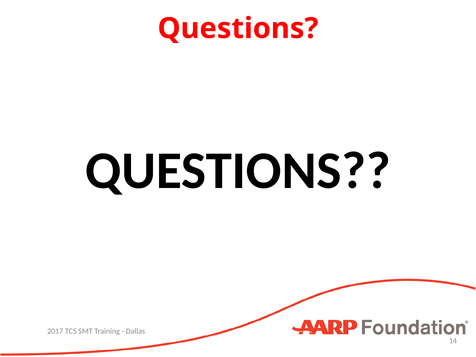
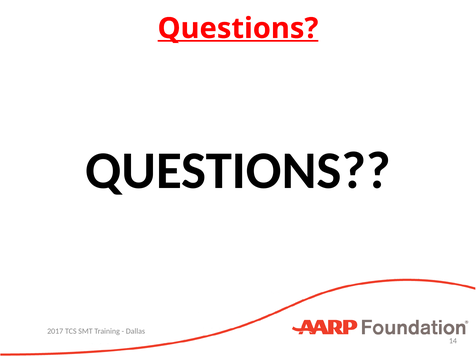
Questions underline: none -> present (238, 28)
